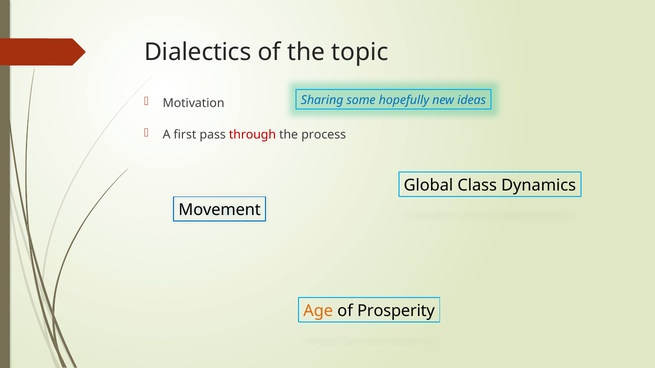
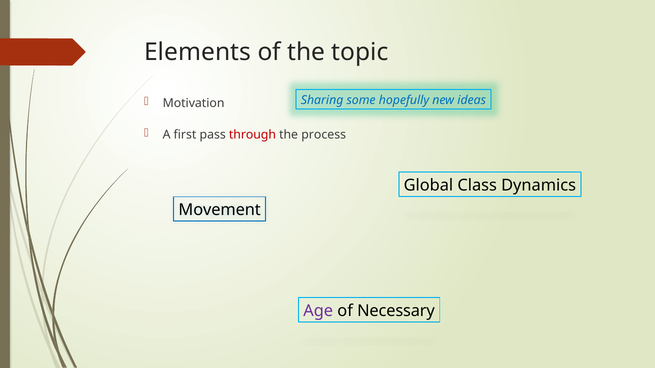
Dialectics: Dialectics -> Elements (198, 52)
Age colour: orange -> purple (318, 311)
Prosperity: Prosperity -> Necessary (396, 311)
